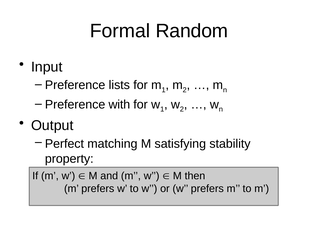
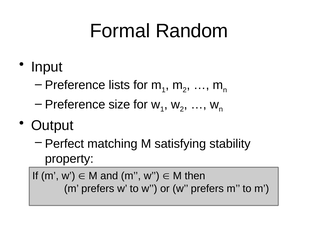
with: with -> size (119, 104)
